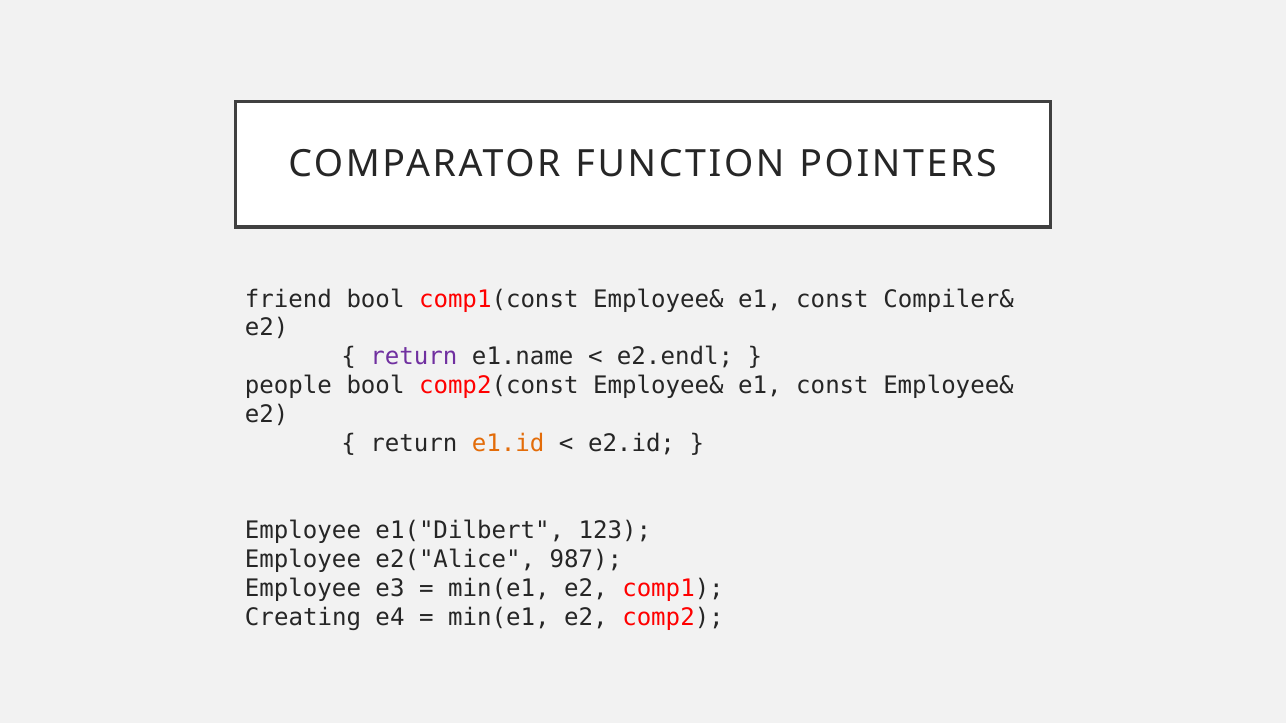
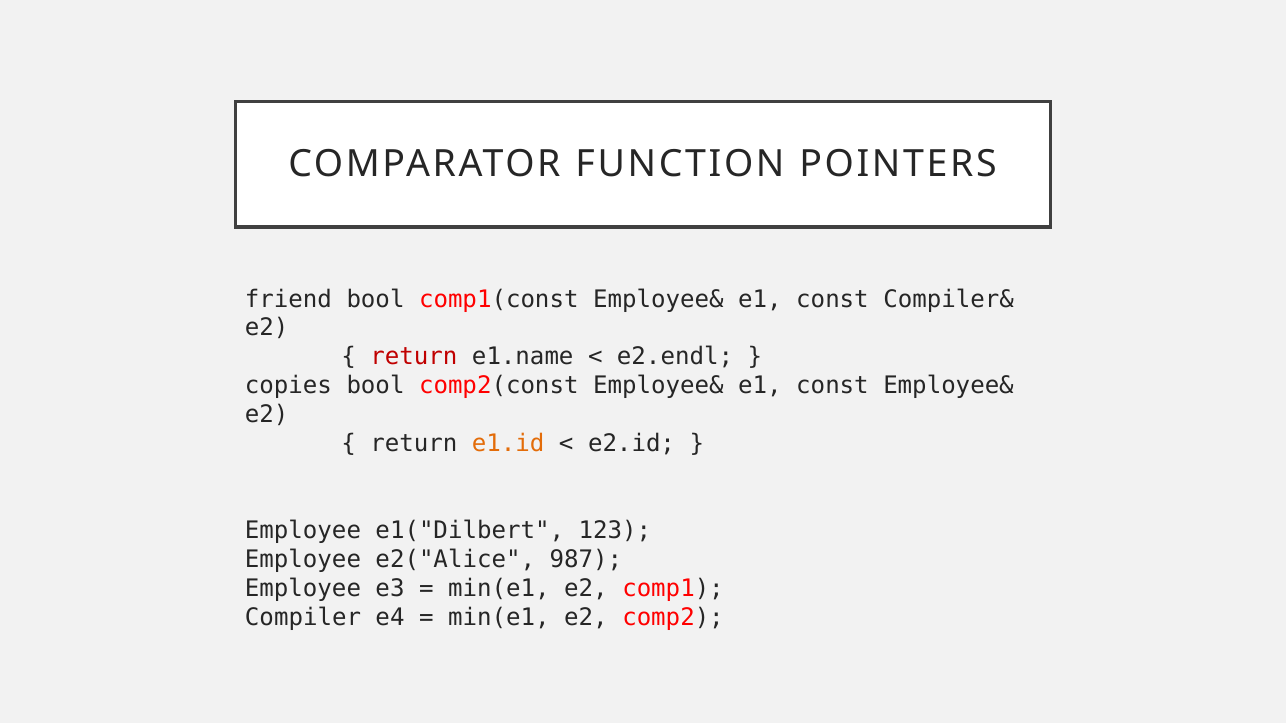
return colour: purple -> red (414, 357)
people: people -> copies (288, 386)
Creating: Creating -> Compiler (303, 618)
